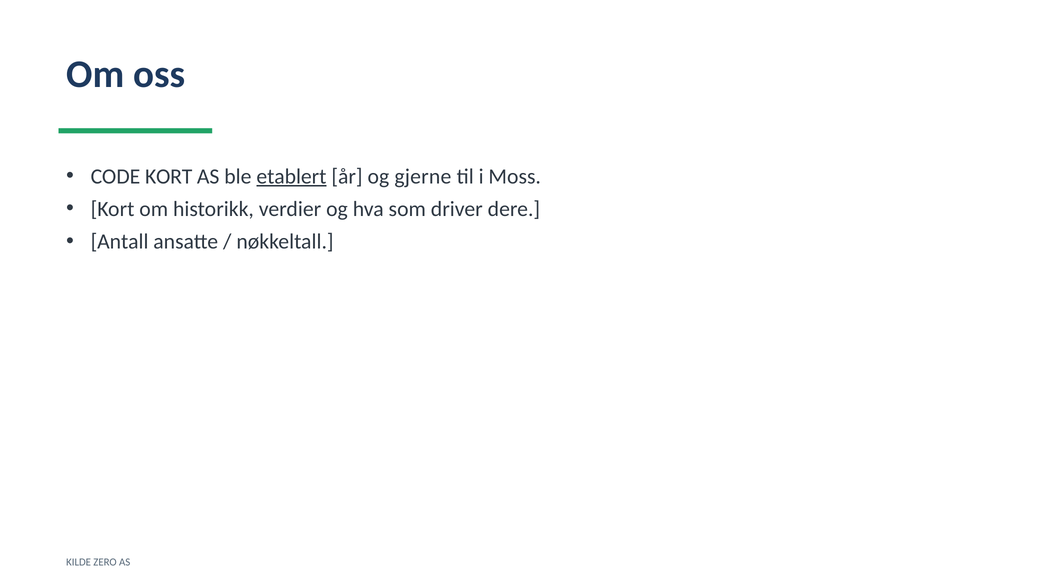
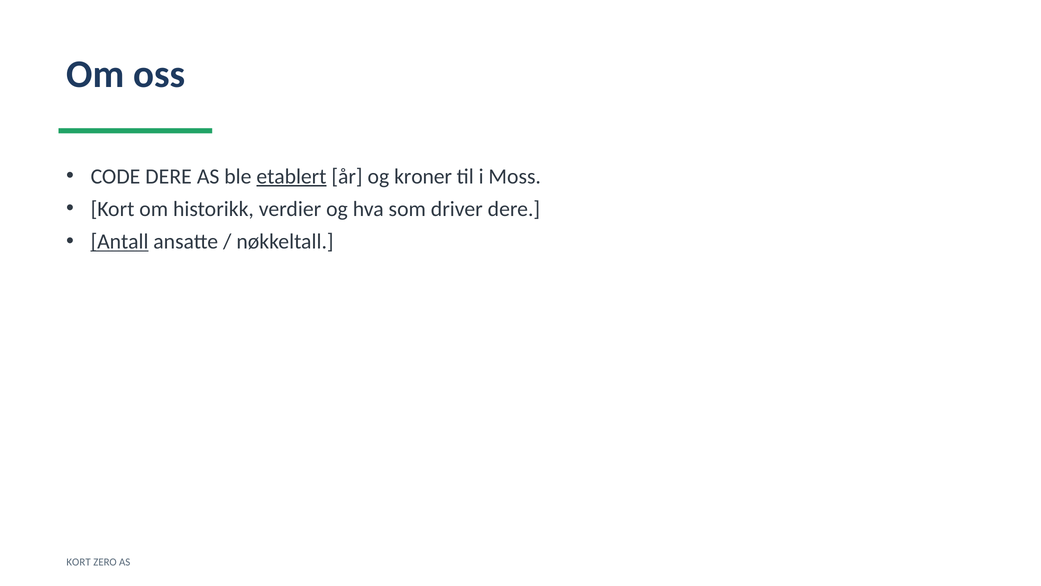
CODE KORT: KORT -> DERE (169, 176)
gjerne: gjerne -> kroner (423, 176)
Antall underline: none -> present (120, 241)
KILDE: KILDE -> KORT (79, 562)
